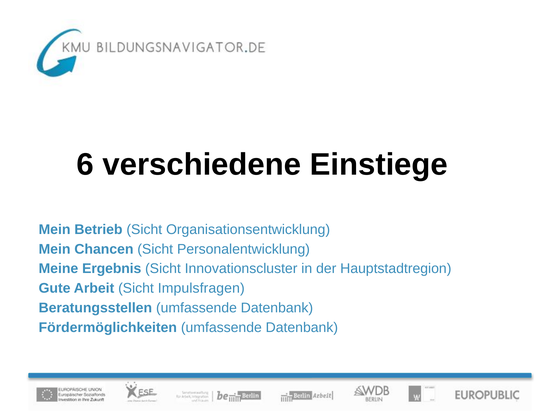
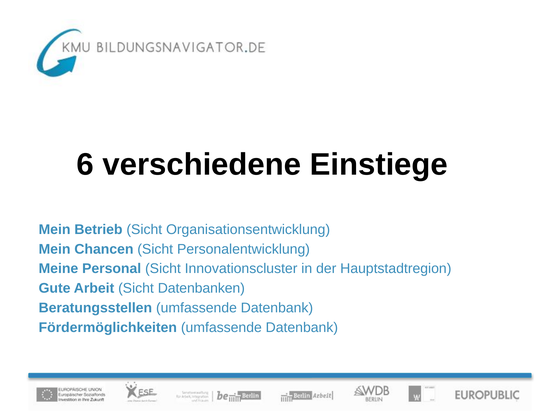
Ergebnis: Ergebnis -> Personal (112, 269)
Impulsfragen: Impulsfragen -> Datenbanken (201, 288)
